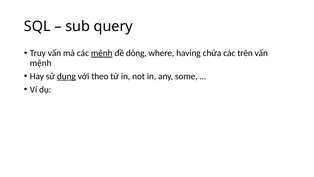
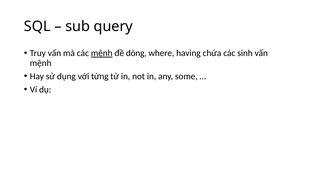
trên: trên -> sinh (245, 53)
dụng underline: present -> none (66, 76)
theo: theo -> từng (100, 76)
